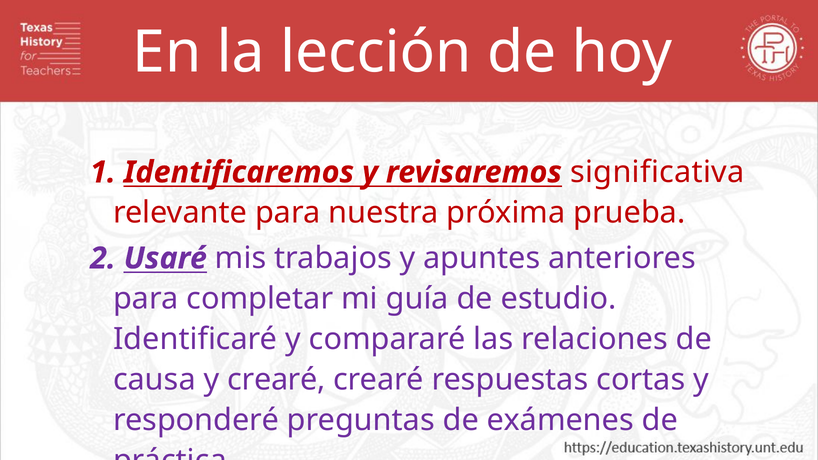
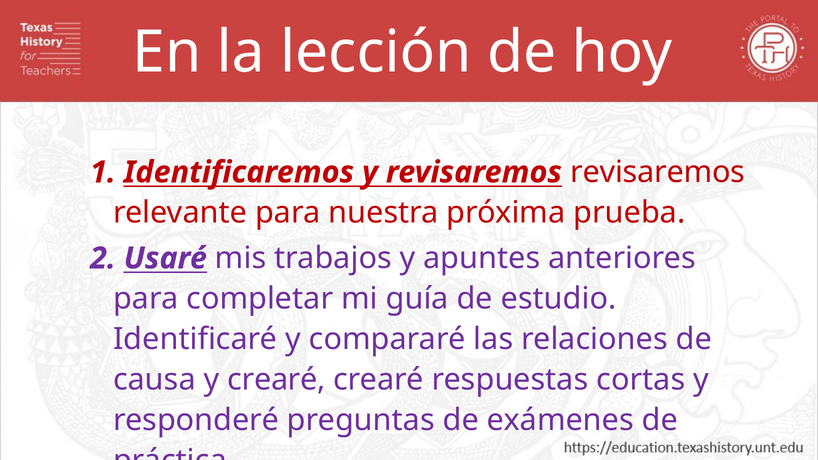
revisaremos significativa: significativa -> revisaremos (658, 172)
